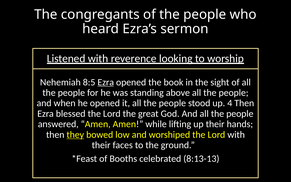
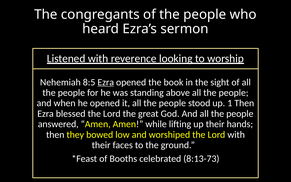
4: 4 -> 1 (230, 103)
they underline: present -> none (75, 135)
8:13-13: 8:13-13 -> 8:13-73 (201, 159)
